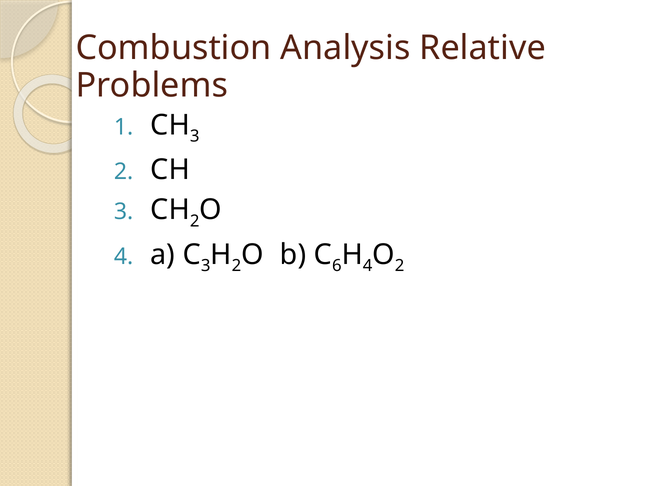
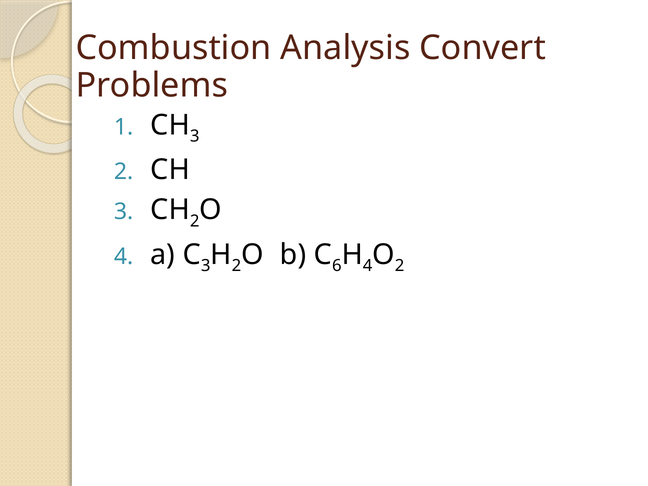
Relative: Relative -> Convert (483, 48)
